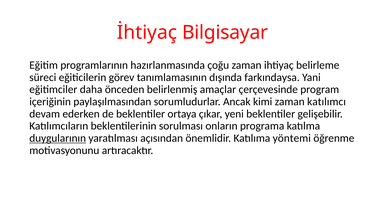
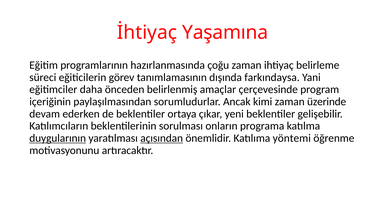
Bilgisayar: Bilgisayar -> Yaşamına (225, 32)
katılımcı: katılımcı -> üzerinde (327, 101)
açısından underline: none -> present (162, 138)
